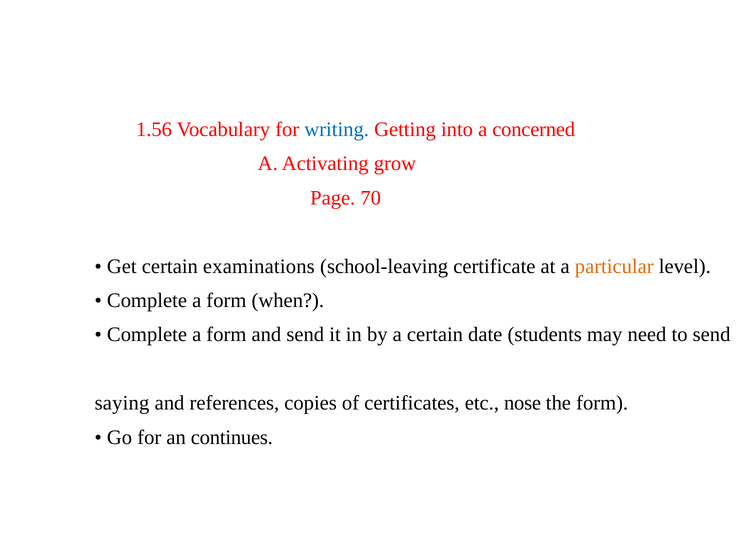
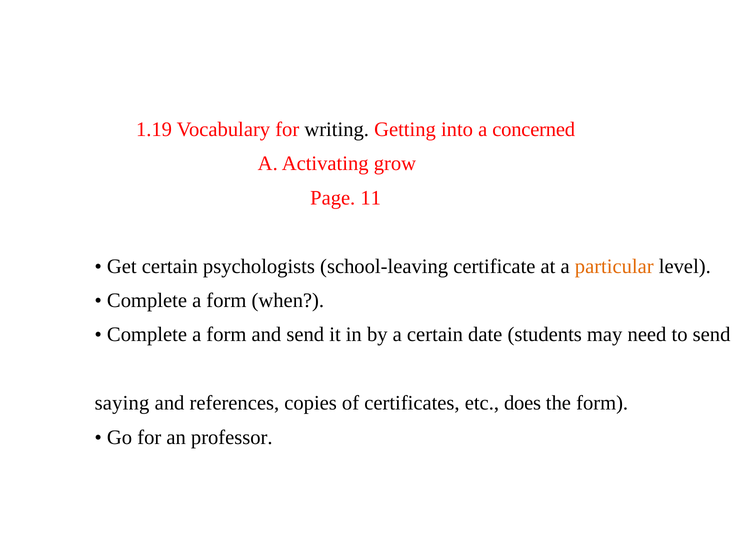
1.56: 1.56 -> 1.19 (154, 129)
writing colour: blue -> black (337, 129)
70: 70 -> 11 (371, 198)
examinations: examinations -> psychologists (259, 266)
nose: nose -> does (523, 403)
continues: continues -> professor (232, 437)
